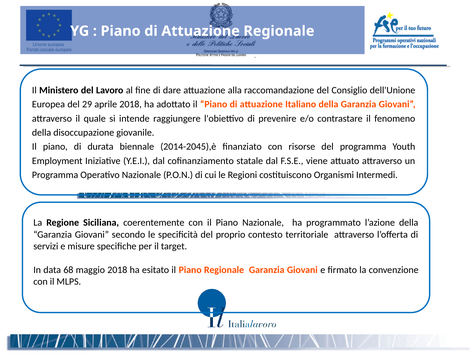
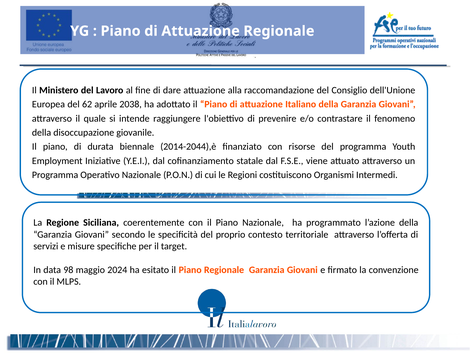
29: 29 -> 62 (87, 104)
aprile 2018: 2018 -> 2038 (131, 104)
2014-2045),è: 2014-2045),è -> 2014-2044),è (188, 147)
68: 68 -> 98 (68, 269)
maggio 2018: 2018 -> 2024 (117, 269)
